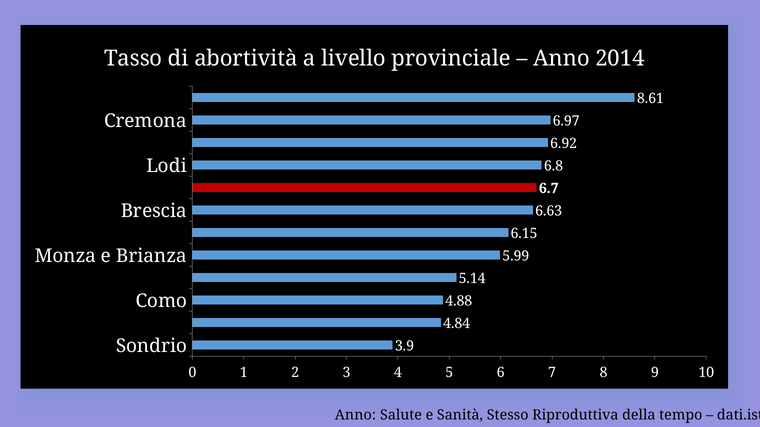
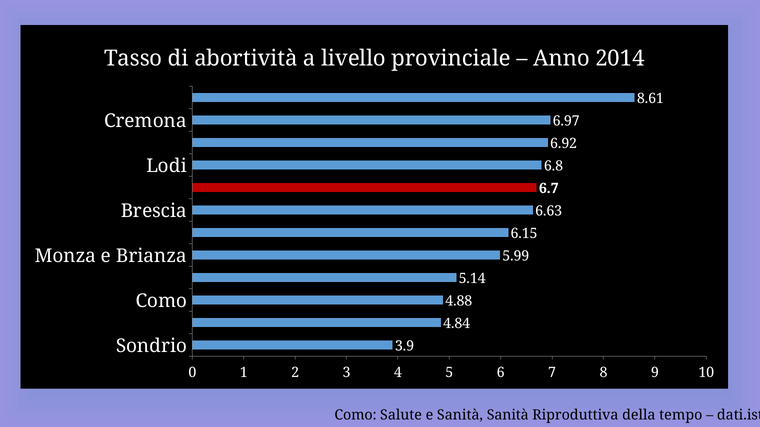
Anno: Anno -> Como (356, 416)
Sanità Stesso: Stesso -> Sanità (508, 416)
